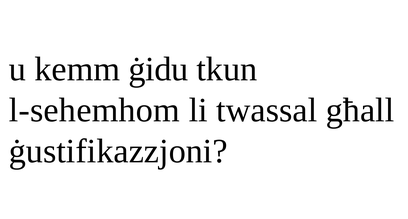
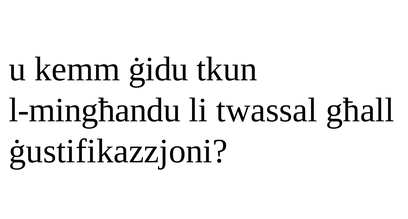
l-sehemhom: l-sehemhom -> l-mingħandu (95, 111)
